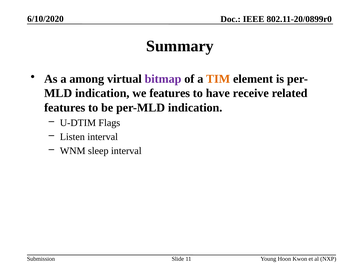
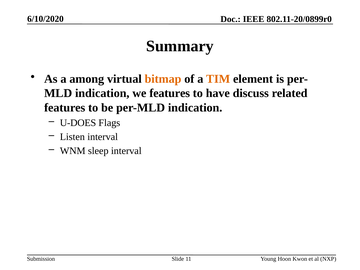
bitmap colour: purple -> orange (163, 79)
receive: receive -> discuss (251, 93)
U-DTIM: U-DTIM -> U-DOES (78, 123)
